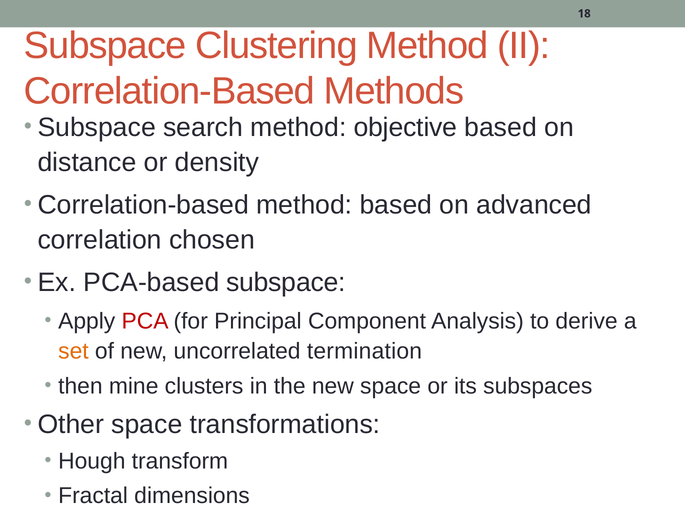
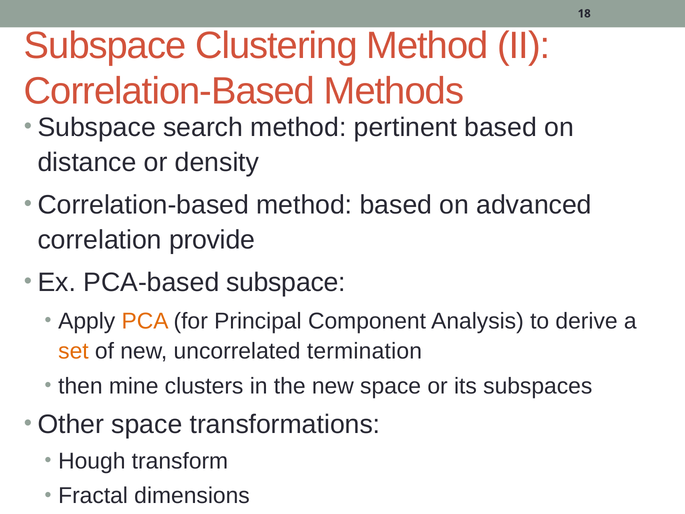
objective: objective -> pertinent (405, 127)
chosen: chosen -> provide (212, 240)
PCA colour: red -> orange (145, 321)
